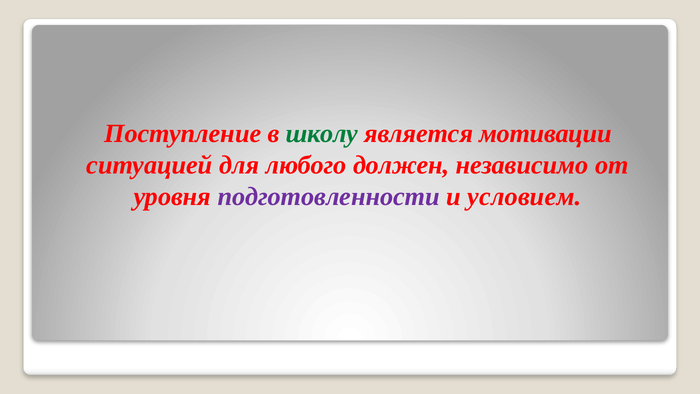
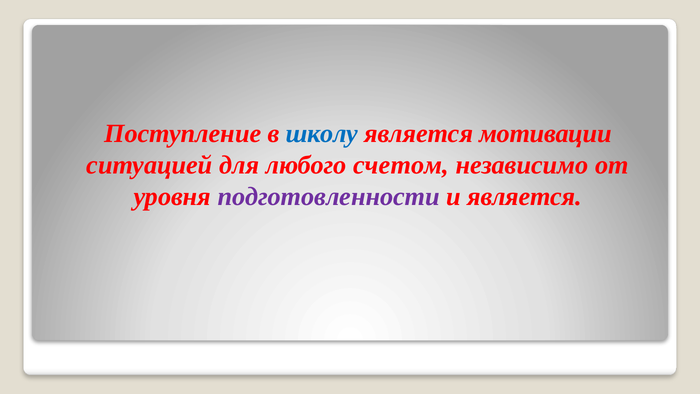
школу colour: green -> blue (322, 134)
должен: должен -> счетом (401, 165)
и условием: условием -> является (525, 197)
